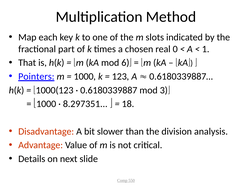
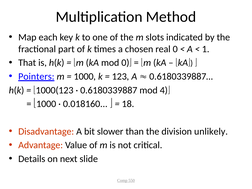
mod 6: 6 -> 0 (125, 63)
3: 3 -> 4 (164, 90)
8.297351: 8.297351 -> 0.018160 (85, 104)
analysis: analysis -> unlikely (211, 131)
